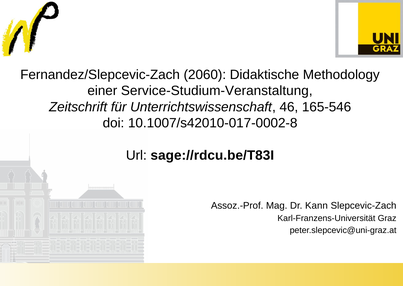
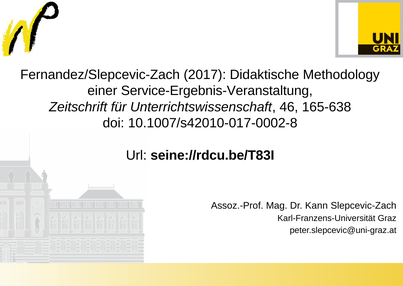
2060: 2060 -> 2017 (205, 75)
Service-Studium-Veranstaltung: Service-Studium-Veranstaltung -> Service-Ergebnis-Veranstaltung (217, 91)
165-546: 165-546 -> 165-638 (327, 107)
sage://rdcu.be/T83I: sage://rdcu.be/T83I -> seine://rdcu.be/T83I (212, 155)
